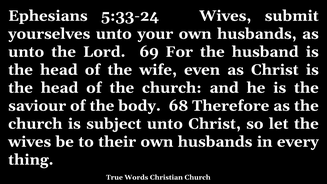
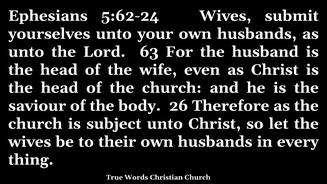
5:33-24: 5:33-24 -> 5:62-24 (130, 16)
69: 69 -> 63 (149, 52)
68: 68 -> 26 (178, 106)
